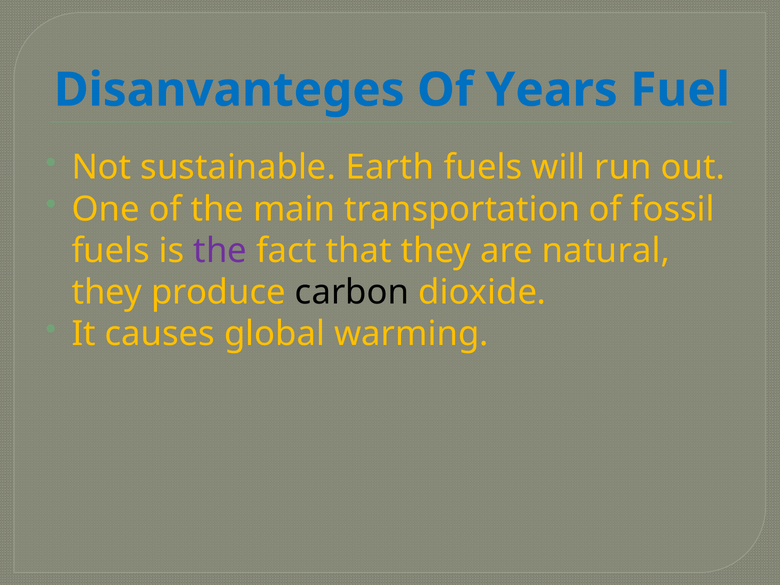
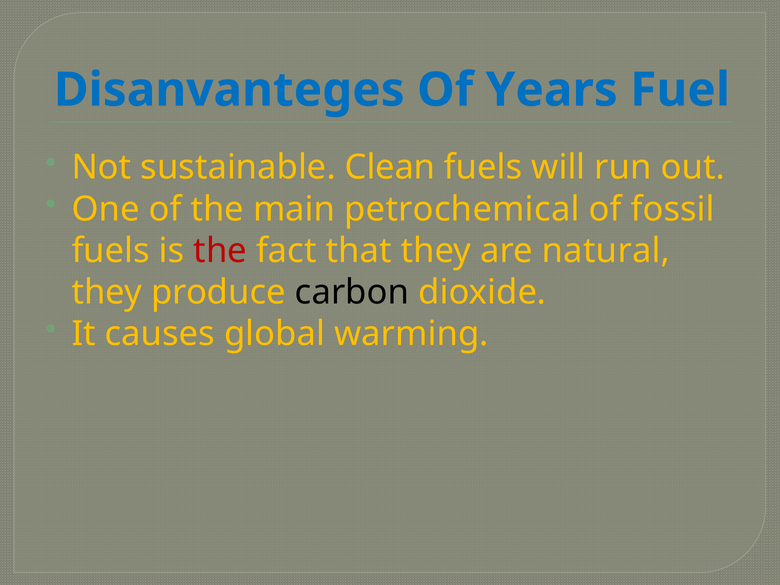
Earth: Earth -> Clean (390, 167)
transportation: transportation -> petrochemical (462, 209)
the colour: purple -> red (220, 251)
